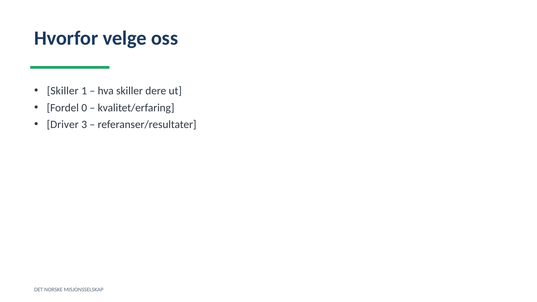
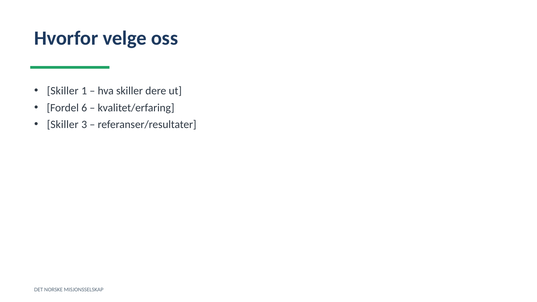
0: 0 -> 6 (84, 108)
Driver: Driver -> Skiller (63, 125)
